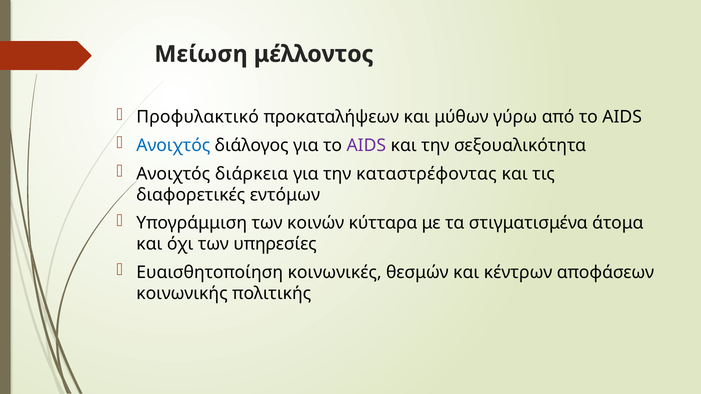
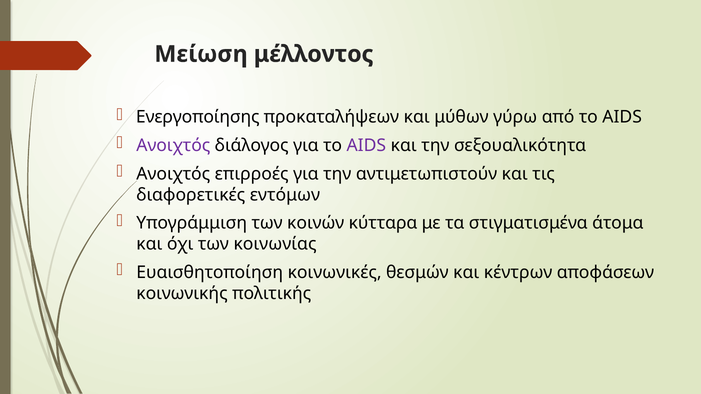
Προφυλακτικό: Προφυλακτικό -> Ενεργοποίησης (198, 117)
Ανοιχτός colour: blue -> purple (173, 146)
διάρκεια: διάρκεια -> επιρροές (252, 174)
καταστρέφοντας: καταστρέφοντας -> αντιμετωπιστούν (427, 174)
υπηρεσίες: υπηρεσίες -> κοινωνίας (275, 244)
